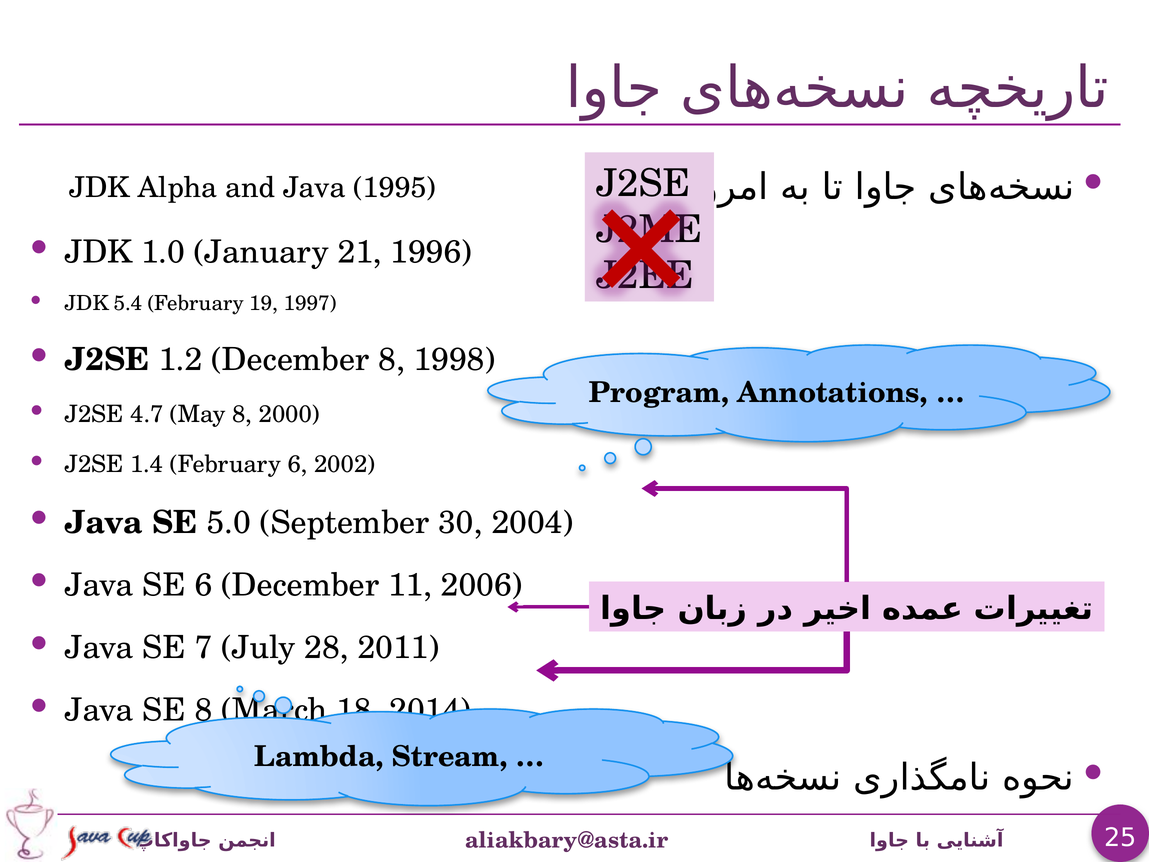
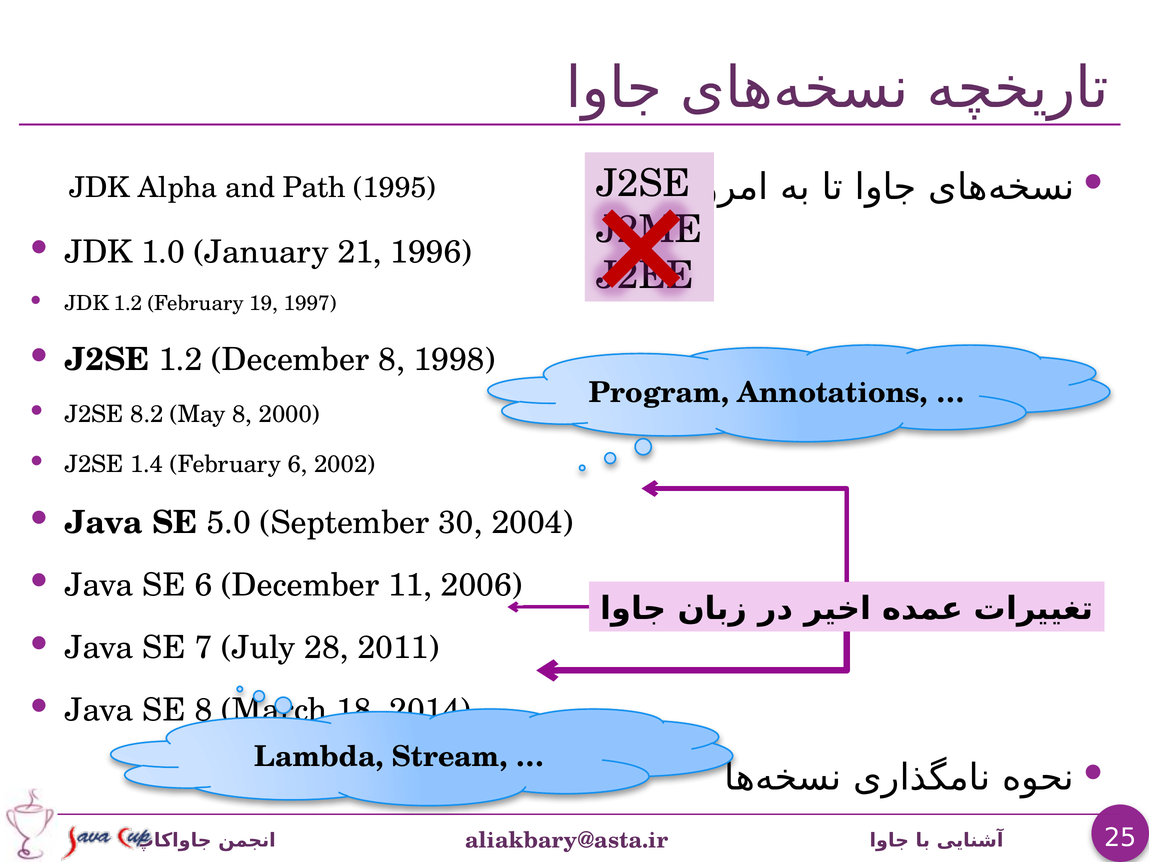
and Java: Java -> Path (314, 188)
JDK 5.4: 5.4 -> 1.2 (128, 303)
4.7: 4.7 -> 8.2 (147, 414)
